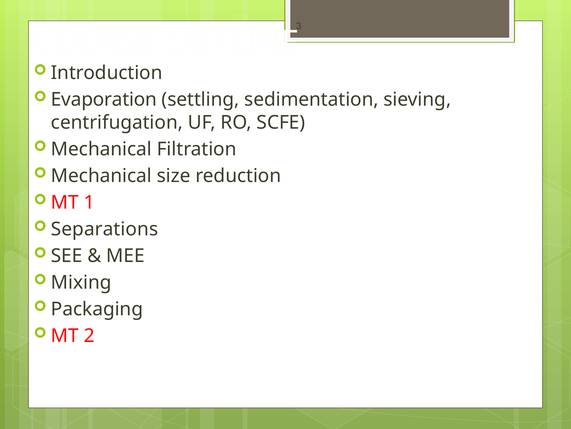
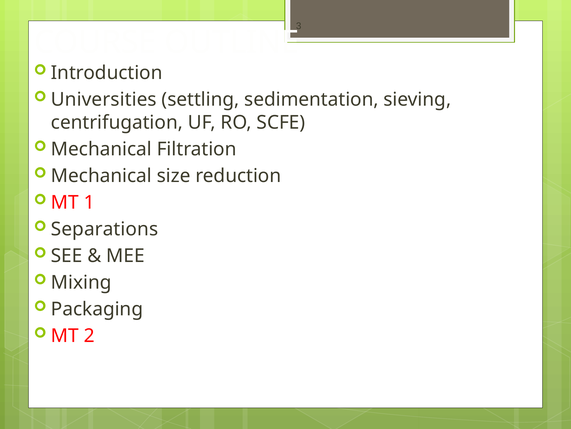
Evaporation: Evaporation -> Universities (104, 99)
